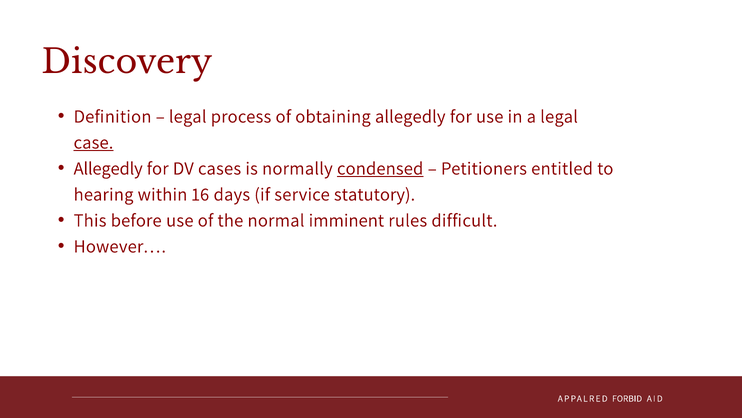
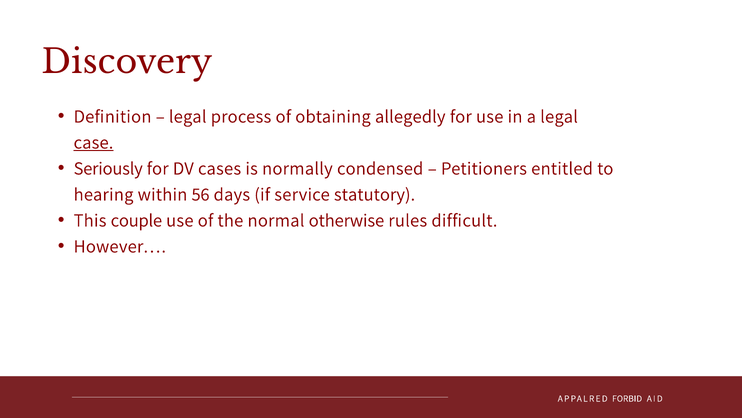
Allegedly: Allegedly -> Seriously (108, 168)
condensed underline: present -> none (380, 168)
16: 16 -> 56 (201, 194)
before: before -> couple (136, 220)
imminent: imminent -> otherwise (346, 220)
